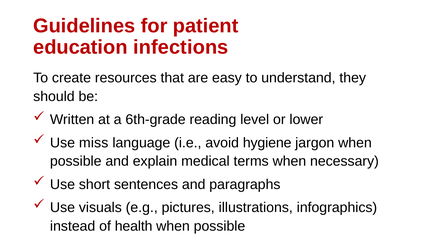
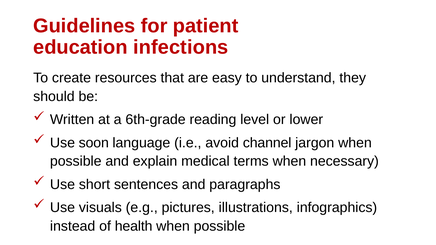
miss: miss -> soon (94, 143)
hygiene: hygiene -> channel (267, 143)
